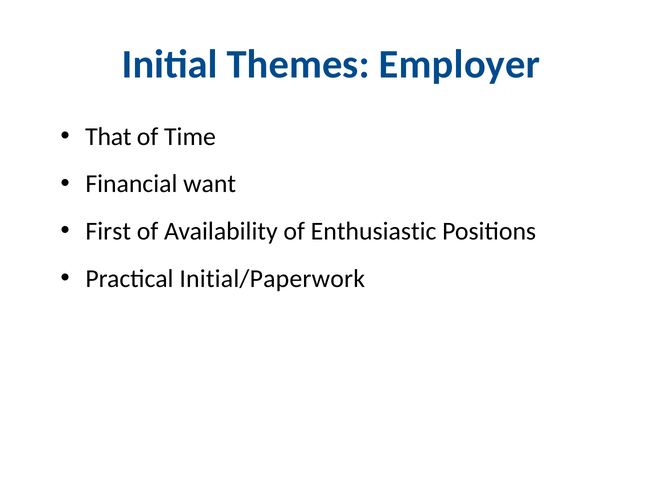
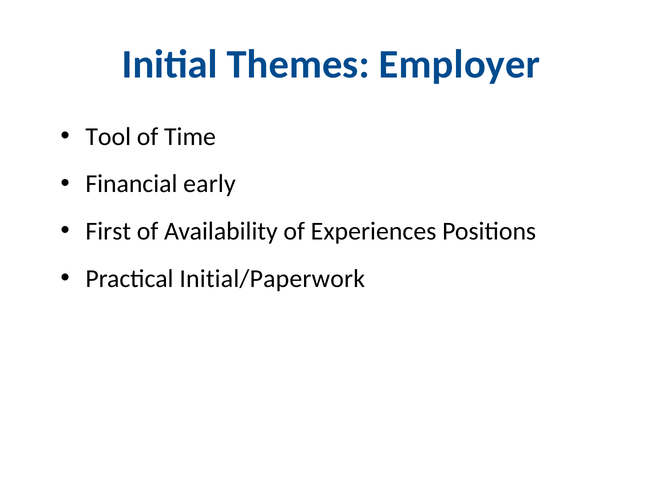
That: That -> Tool (108, 137)
want: want -> early (209, 184)
Enthusiastic: Enthusiastic -> Experiences (374, 231)
